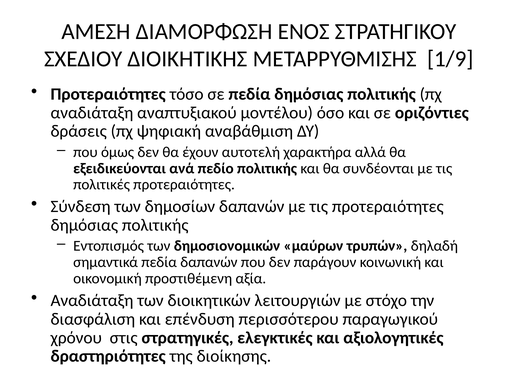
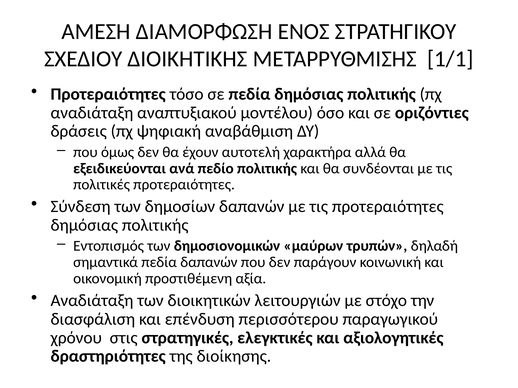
1/9: 1/9 -> 1/1 (450, 59)
